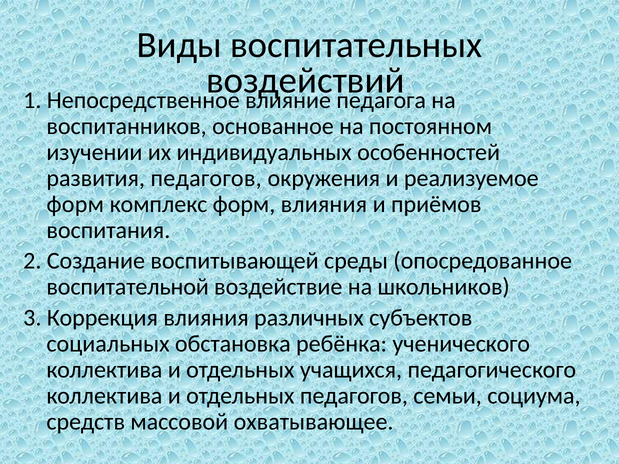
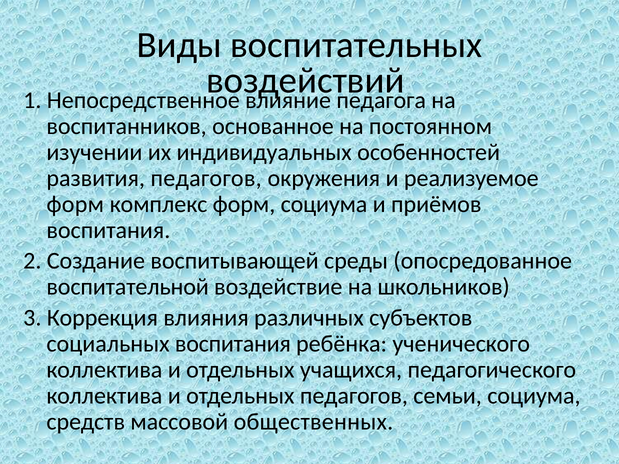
форм влияния: влияния -> социума (324, 204)
социальных обстановка: обстановка -> воспитания (233, 344)
охватывающее: охватывающее -> общественных (313, 422)
